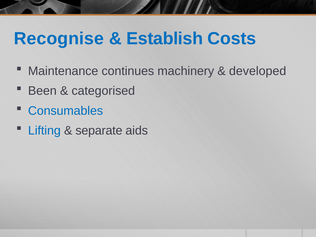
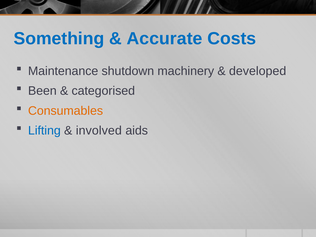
Recognise: Recognise -> Something (59, 38)
Establish: Establish -> Accurate (165, 38)
continues: continues -> shutdown (128, 71)
Consumables colour: blue -> orange (66, 111)
separate: separate -> involved (99, 131)
